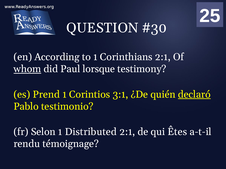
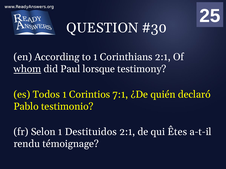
Prend: Prend -> Todos (46, 95)
3:1: 3:1 -> 7:1 (120, 95)
declaró underline: present -> none (194, 95)
Distributed: Distributed -> Destituidos (91, 132)
